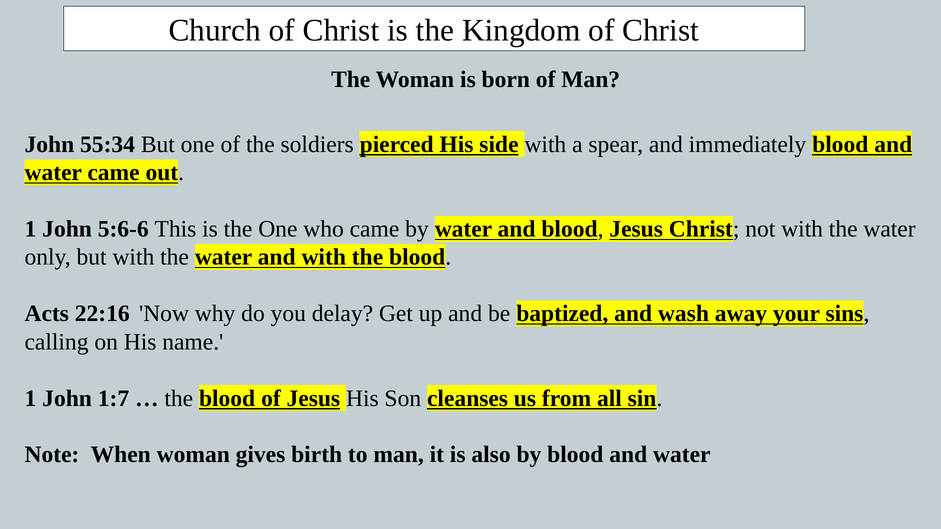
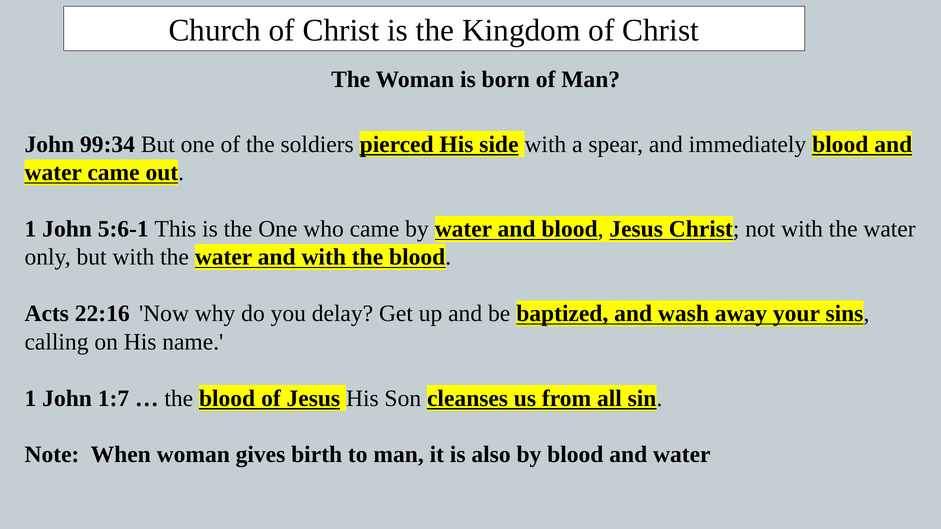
55:34: 55:34 -> 99:34 (108, 144)
5:6-6: 5:6-6 -> 5:6-1 (123, 229)
